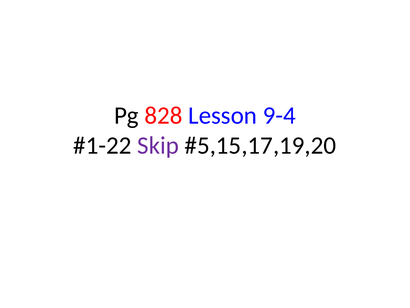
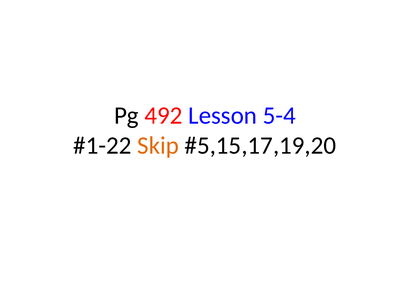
828: 828 -> 492 (163, 115)
9-4: 9-4 -> 5-4 (279, 115)
Skip colour: purple -> orange (158, 145)
